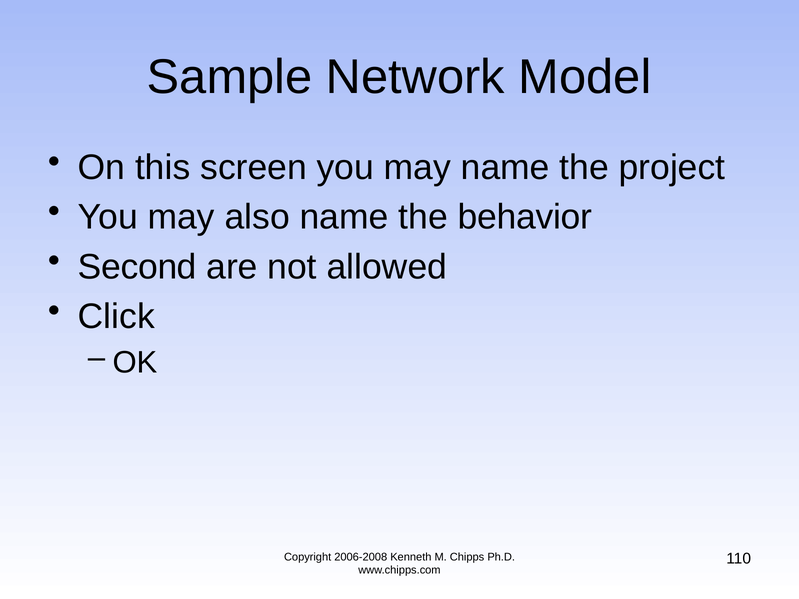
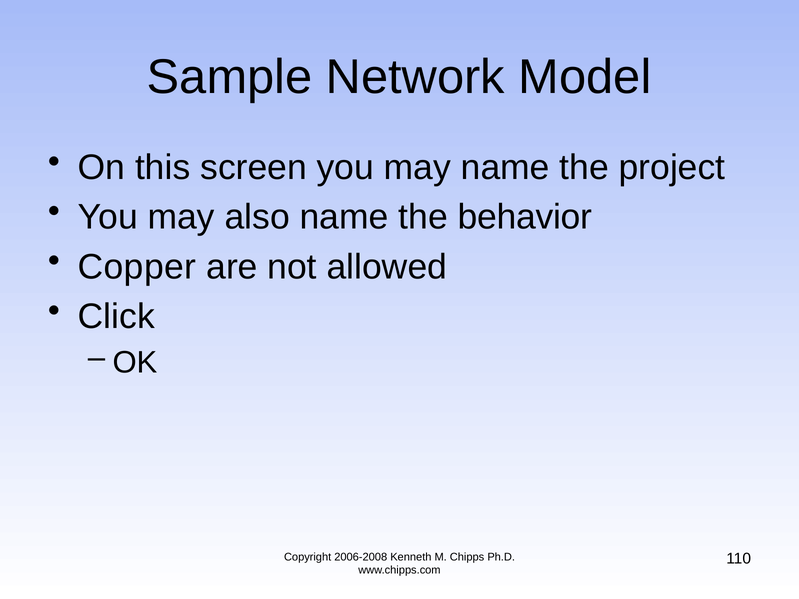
Second: Second -> Copper (137, 267)
